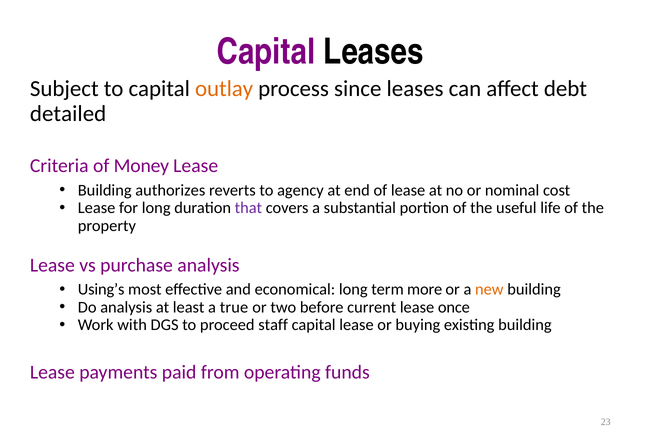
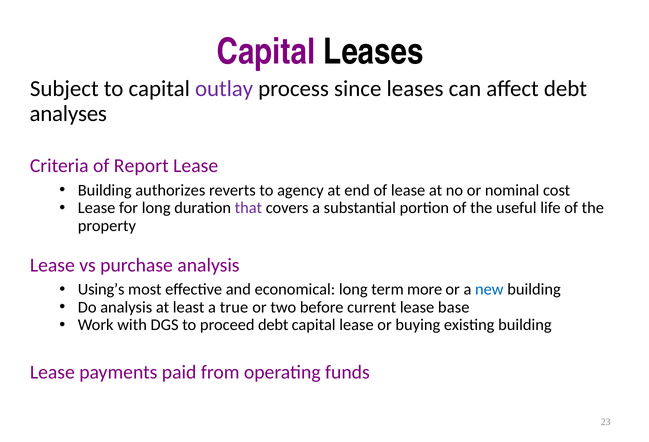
outlay colour: orange -> purple (224, 89)
detailed: detailed -> analyses (68, 114)
Money: Money -> Report (141, 166)
new colour: orange -> blue (489, 290)
once: once -> base (454, 308)
proceed staff: staff -> debt (273, 325)
